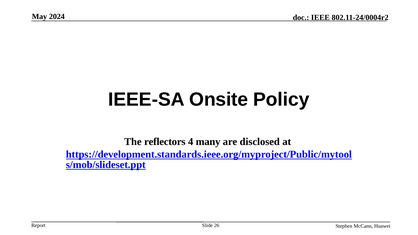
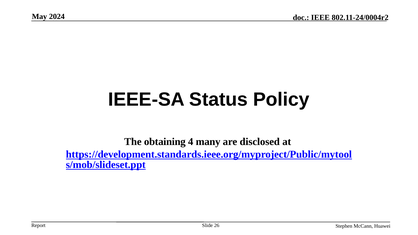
Onsite: Onsite -> Status (219, 100)
reflectors: reflectors -> obtaining (165, 142)
